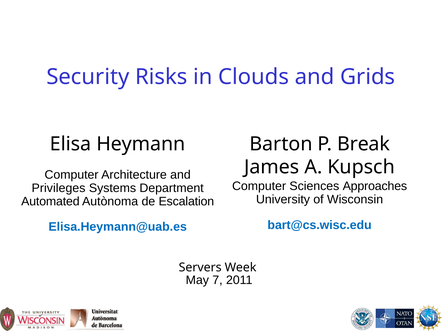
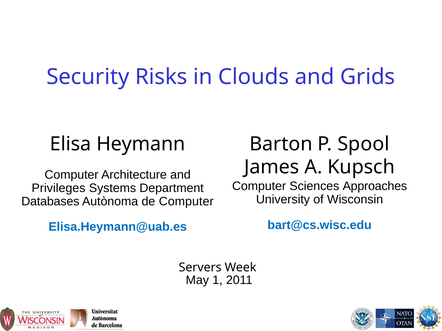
Break: Break -> Spool (363, 144)
Automated: Automated -> Databases (50, 202)
de Escalation: Escalation -> Computer (186, 202)
May 7: 7 -> 1 (217, 281)
